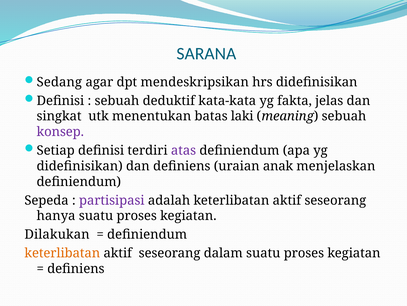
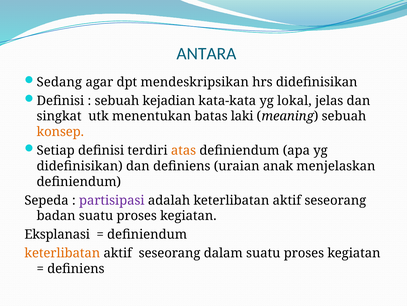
SARANA: SARANA -> ANTARA (206, 54)
deduktif: deduktif -> kejadian (169, 100)
fakta: fakta -> lokal (294, 100)
konsep colour: purple -> orange (60, 132)
atas colour: purple -> orange (183, 150)
hanya: hanya -> badan (56, 215)
Dilakukan: Dilakukan -> Eksplanasi (57, 234)
